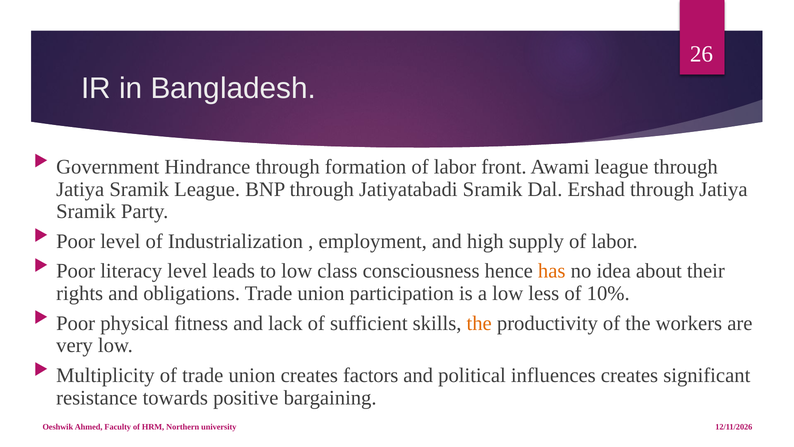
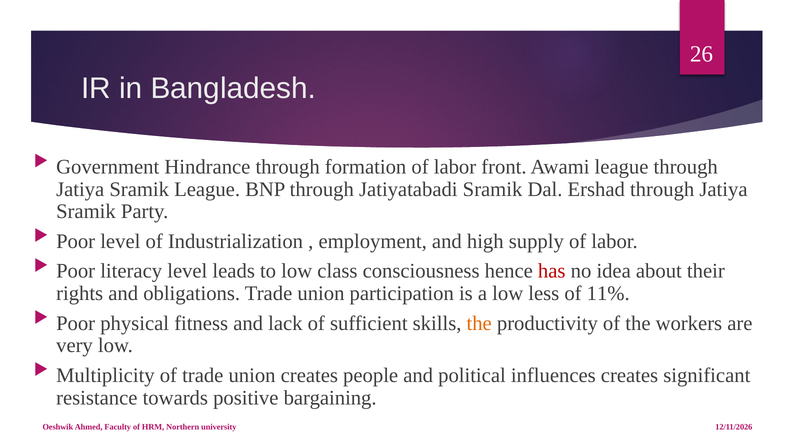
has colour: orange -> red (552, 271)
10%: 10% -> 11% (608, 293)
factors: factors -> people (371, 375)
